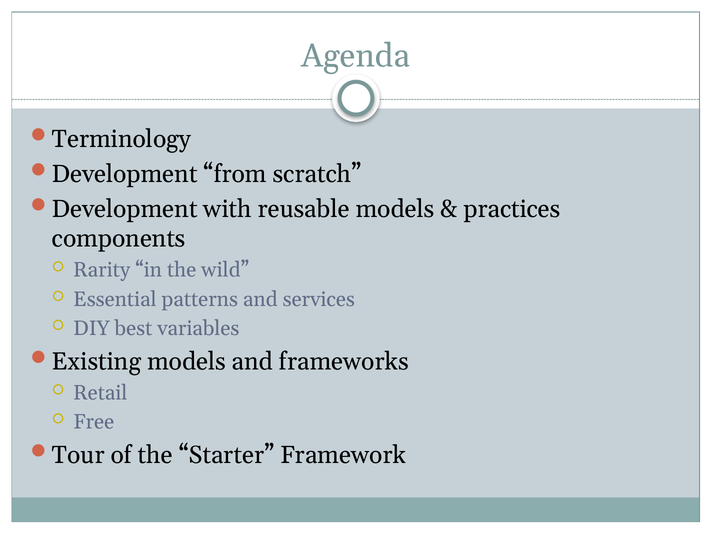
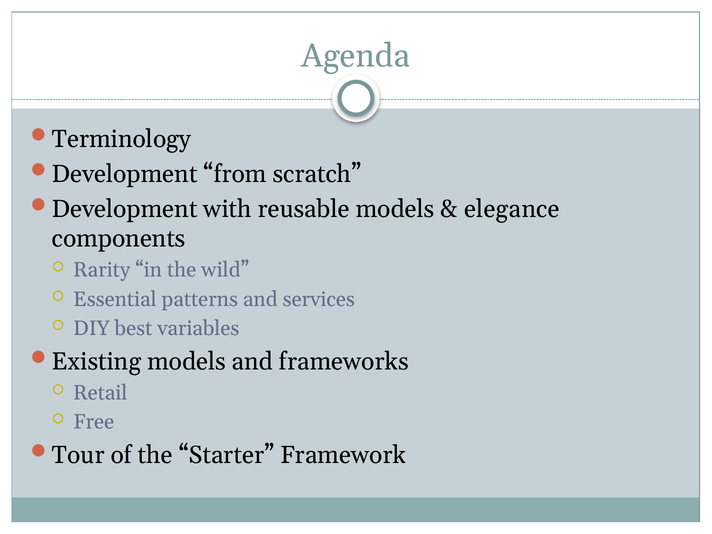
practices: practices -> elegance (512, 209)
